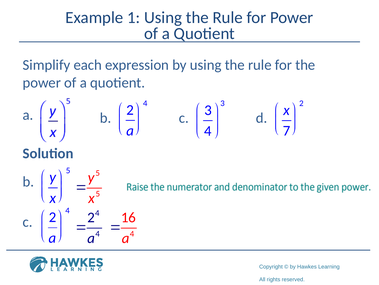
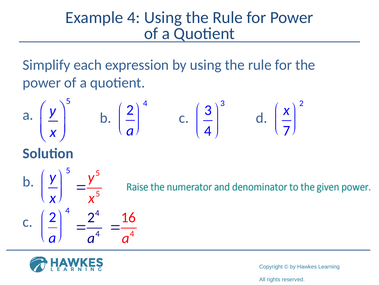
Example 1: 1 -> 4 (134, 18)
